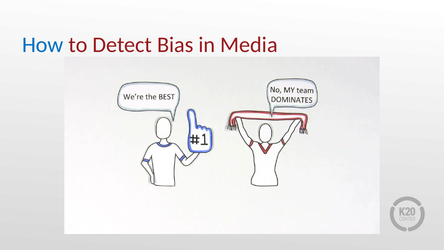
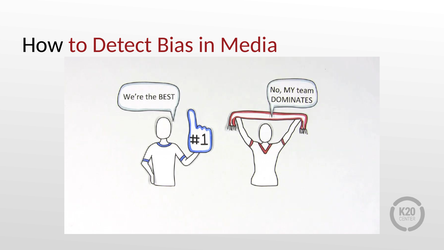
How colour: blue -> black (43, 45)
